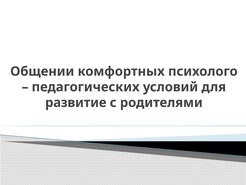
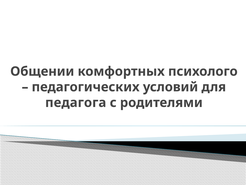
развитие: развитие -> педагога (76, 102)
